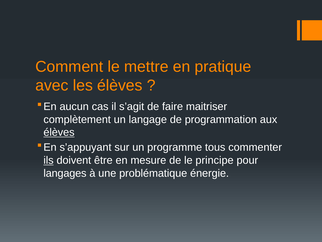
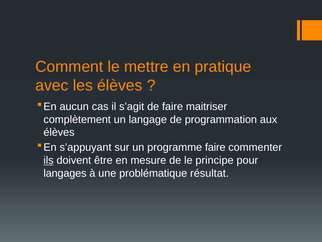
élèves underline: present -> none (59, 132)
programme tous: tous -> faire (215, 147)
énergie: énergie -> résultat (210, 173)
